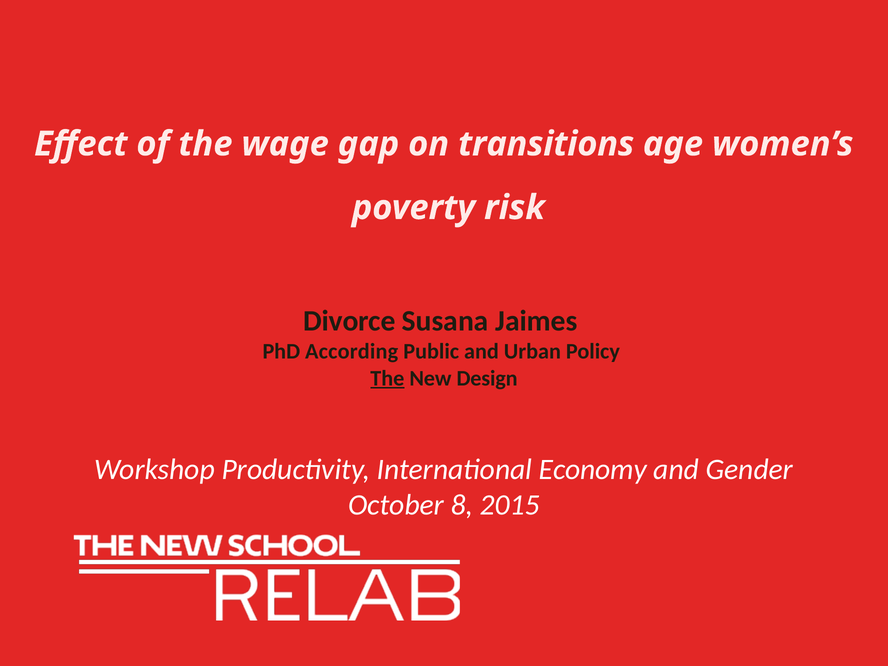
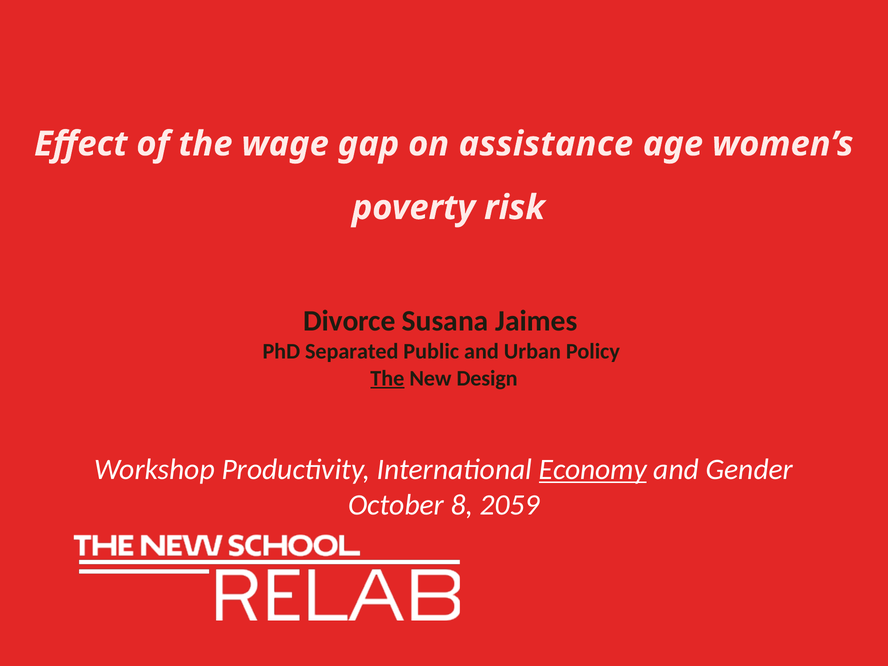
transitions: transitions -> assistance (546, 144)
According: According -> Separated (352, 352)
Economy underline: none -> present (593, 470)
2015: 2015 -> 2059 (510, 505)
